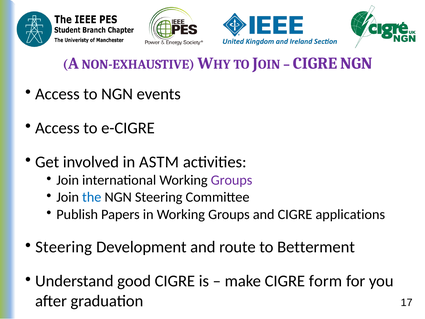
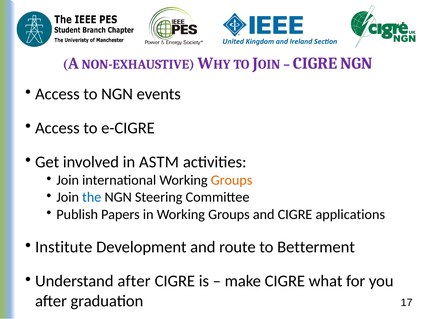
Groups colour: purple -> orange (232, 180)
Steering: Steering -> Institute (64, 247)
Understand good: good -> after (134, 281)
form: form -> what (326, 281)
